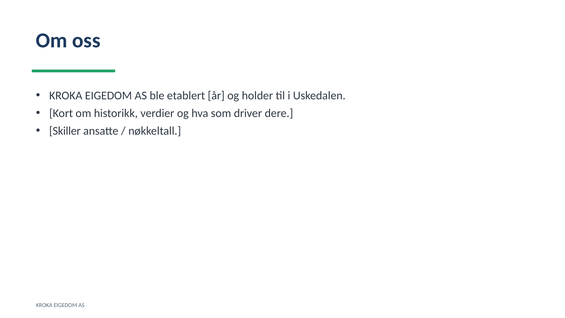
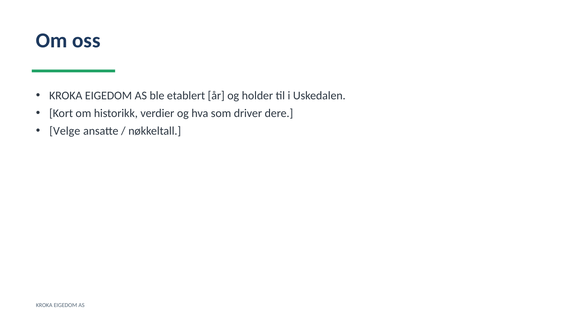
Skiller: Skiller -> Velge (65, 131)
